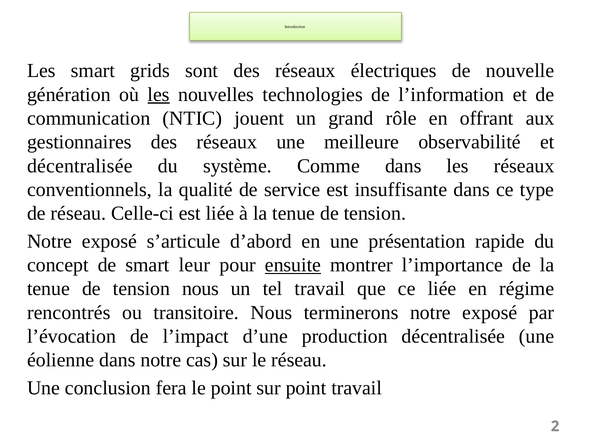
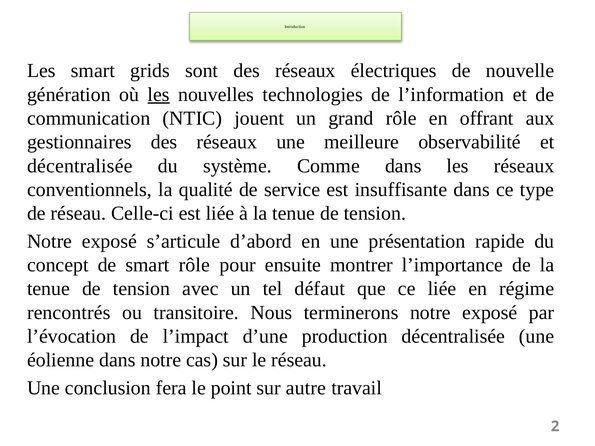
smart leur: leur -> rôle (194, 265)
ensuite underline: present -> none (293, 265)
tension nous: nous -> avec (200, 289)
tel travail: travail -> défaut (320, 289)
sur point: point -> autre (306, 388)
